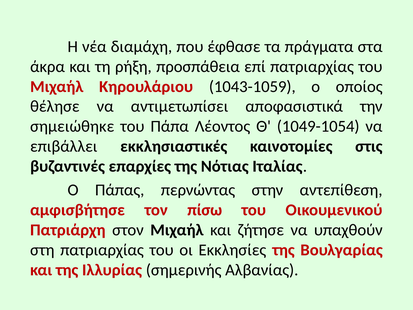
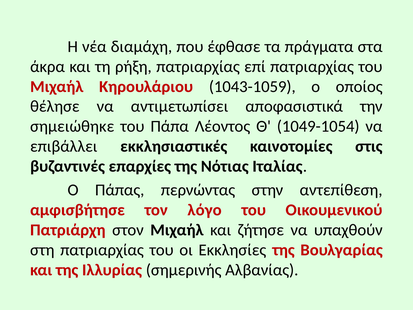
ρήξη προσπάθεια: προσπάθεια -> πατριαρχίας (198, 66)
πίσω: πίσω -> λόγο (205, 210)
